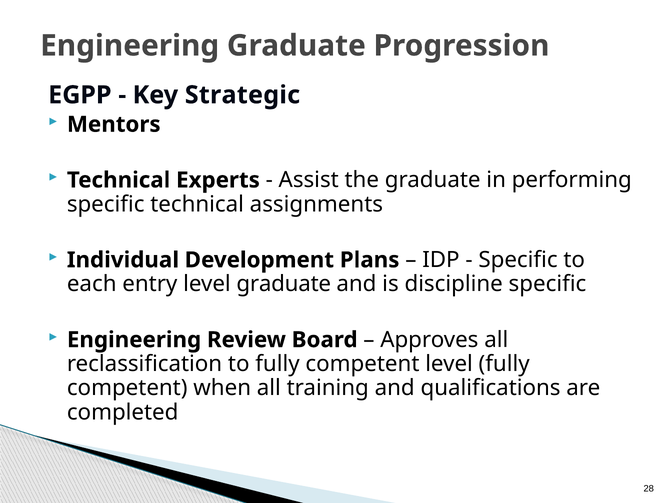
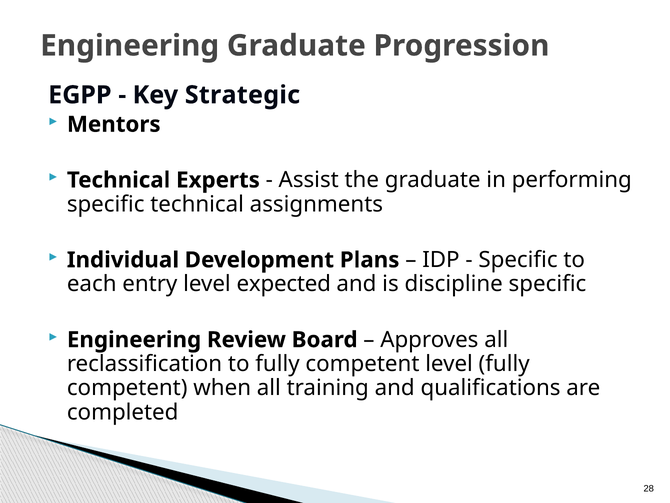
level graduate: graduate -> expected (284, 284)
